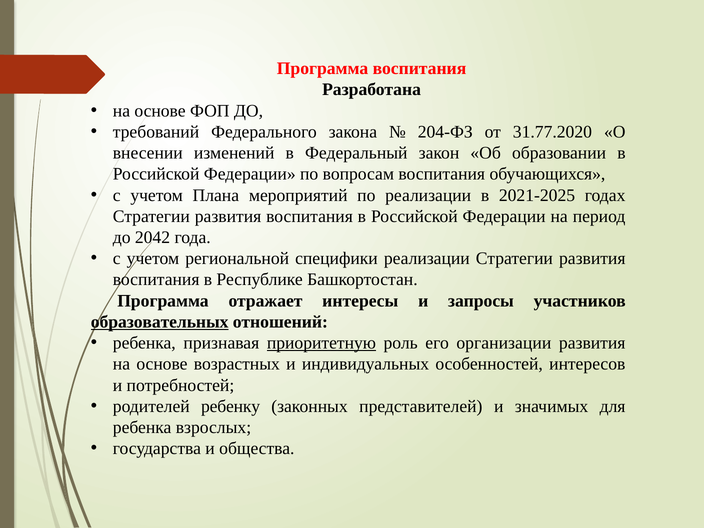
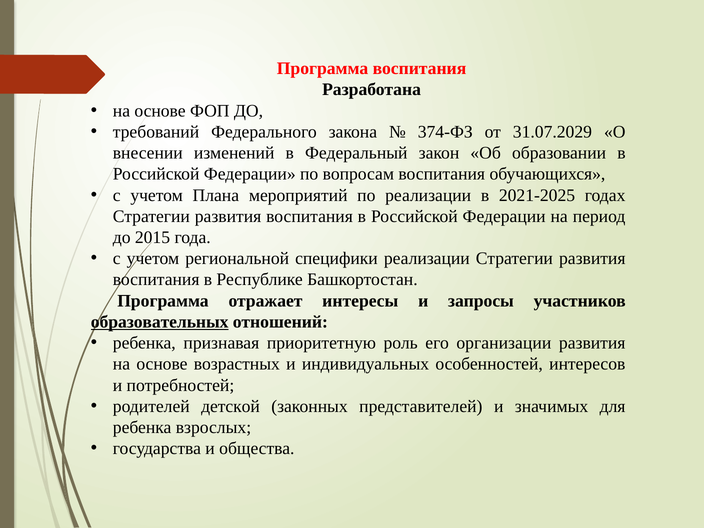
204-ФЗ: 204-ФЗ -> 374-ФЗ (445, 132)
31.77.2020: 31.77.2020 -> 31.07.2029 (552, 132)
2042: 2042 -> 2015 (153, 237)
приоритетную underline: present -> none (321, 343)
ребенку: ребенку -> детской (230, 406)
